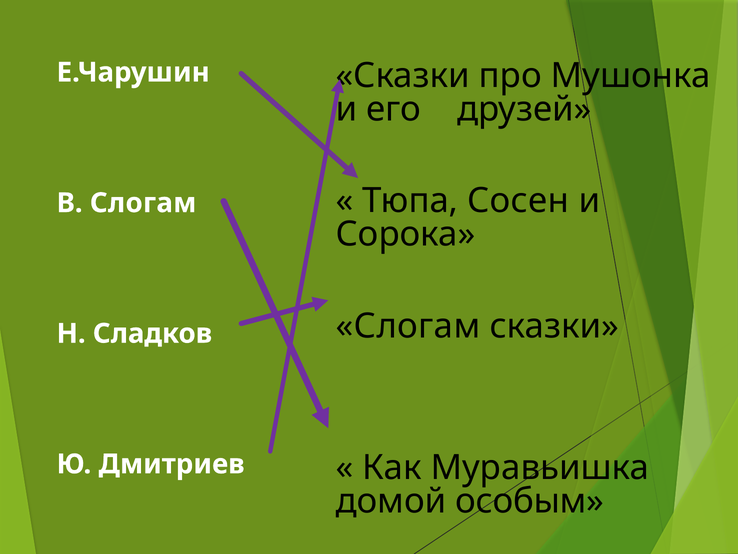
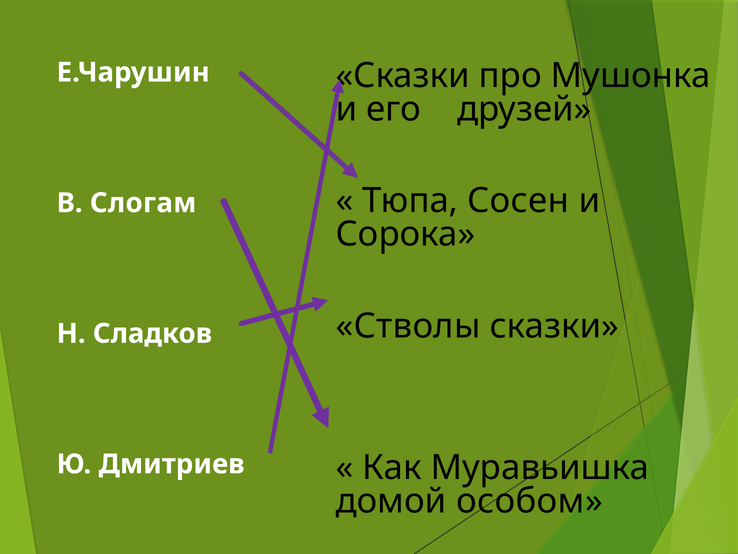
Слогам: Слогам -> Стволы (408, 326)
особым: особым -> особом (529, 501)
